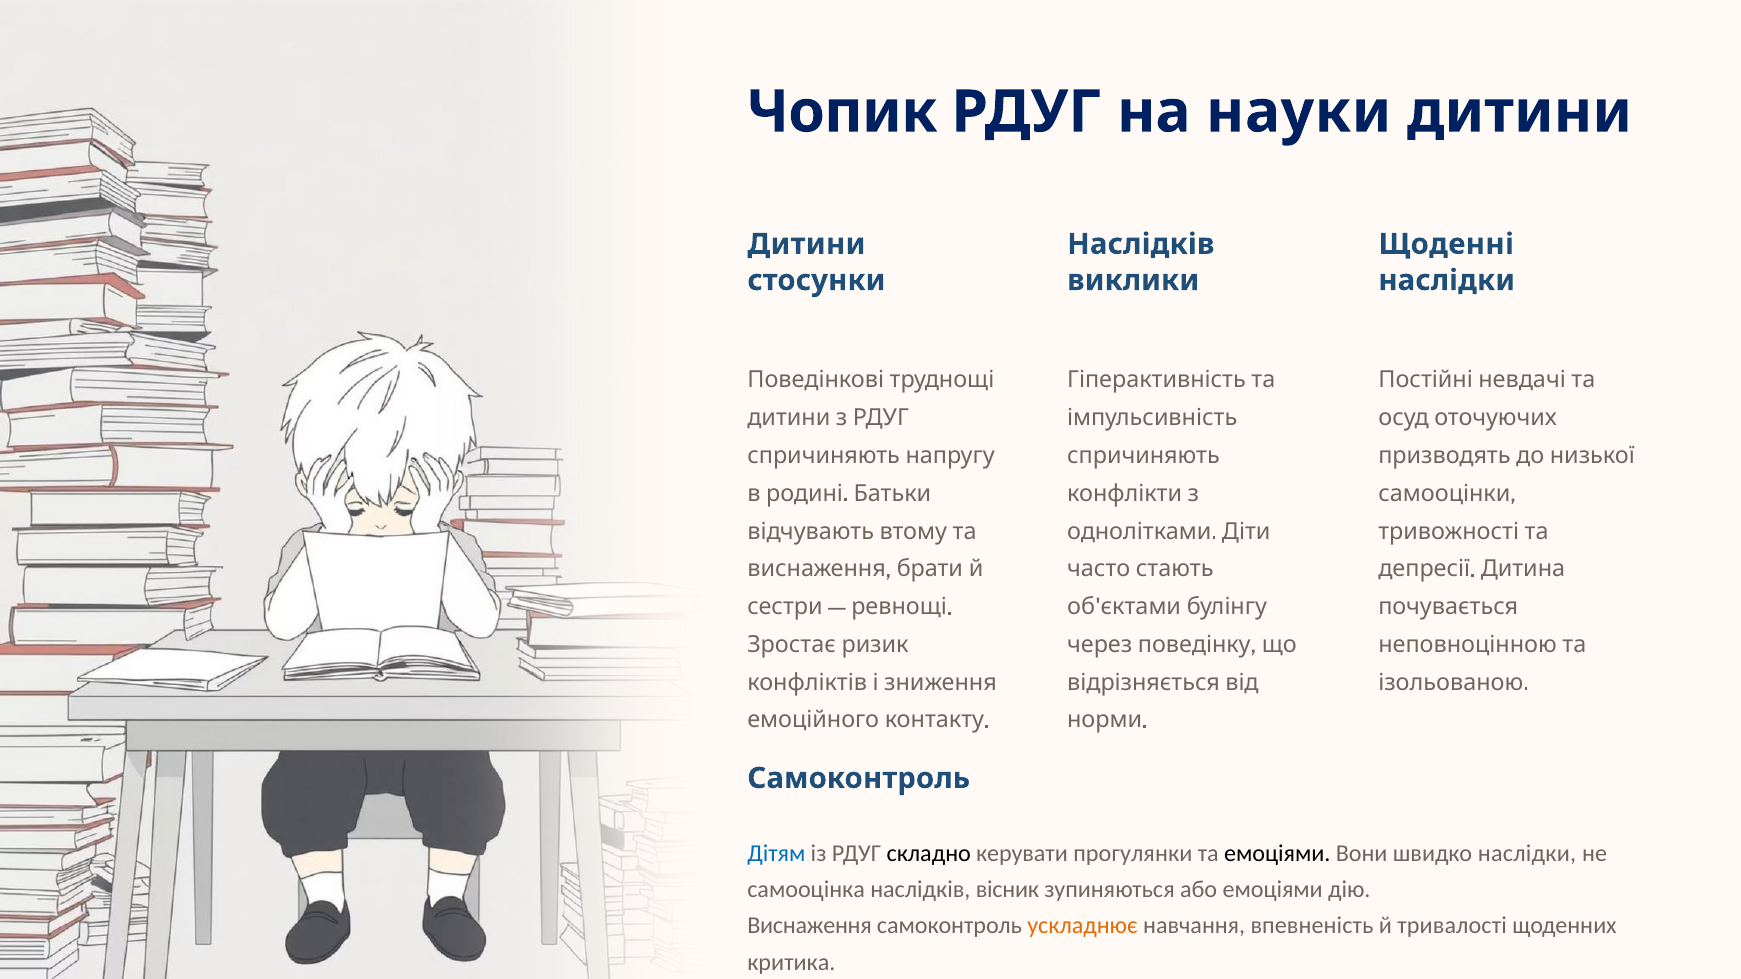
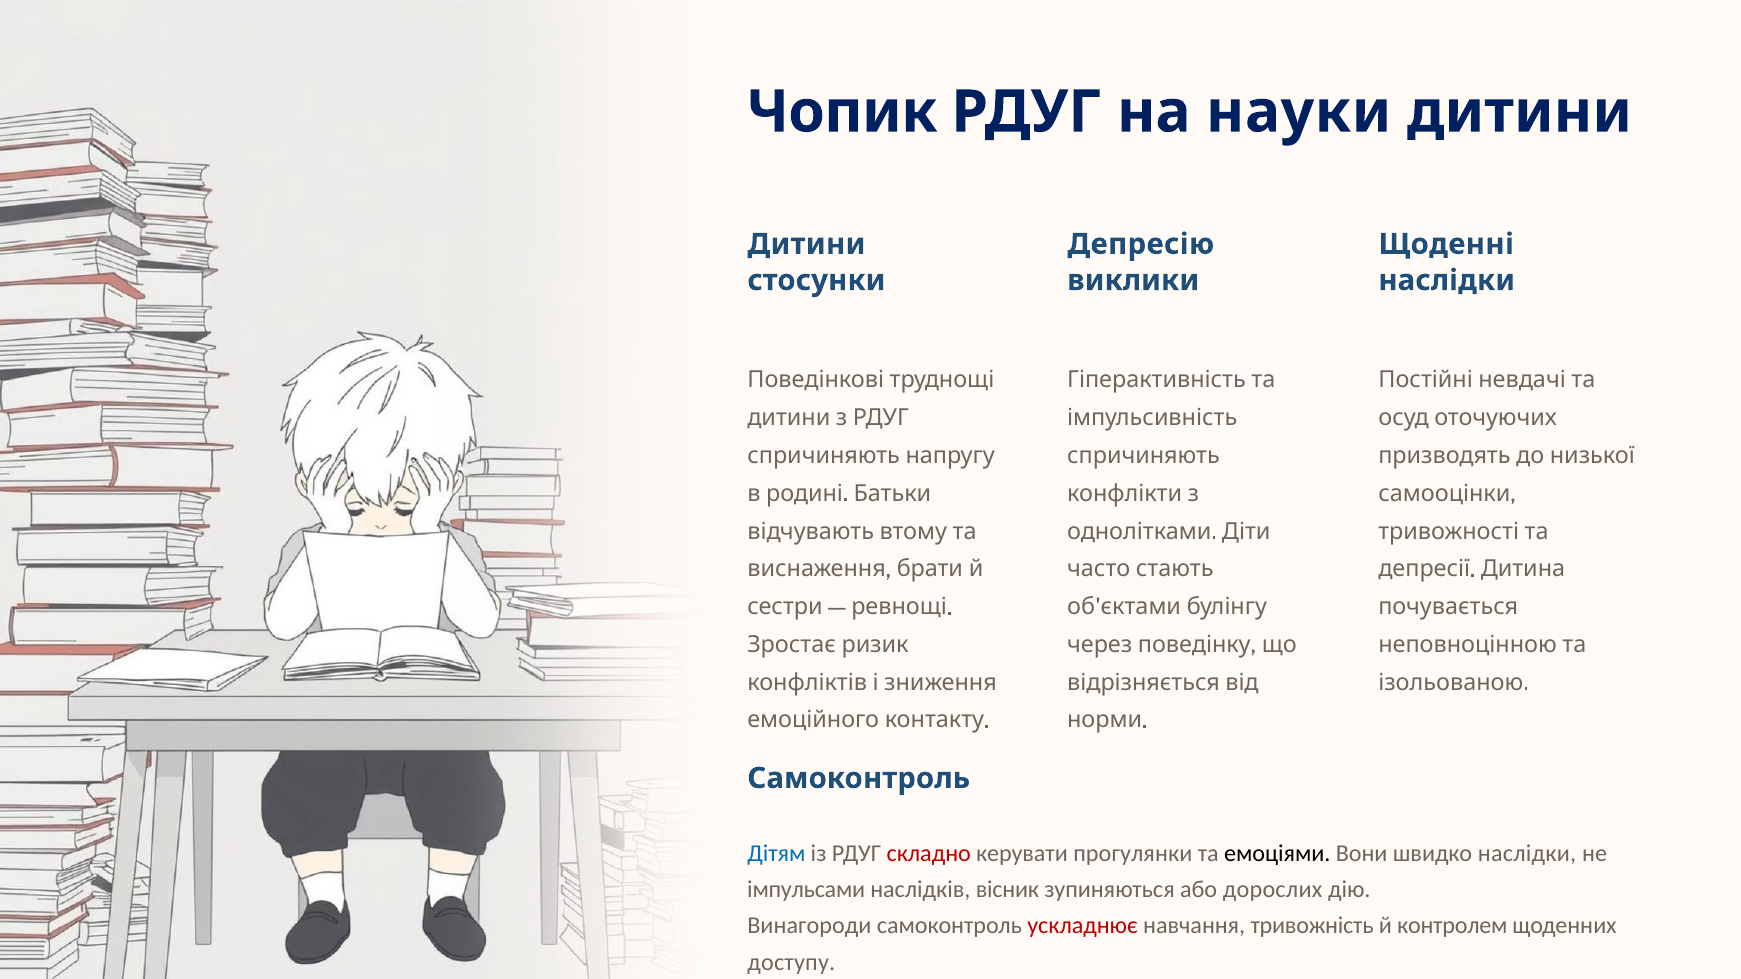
Наслідків: Наслідків -> Депресію (1141, 244)
складно colour: black -> red (929, 854)
самооцінка: самооцінка -> імпульсами (806, 890)
або емоціями: емоціями -> дорослих (1273, 890)
Виснаження: Виснаження -> Винагороди (809, 926)
ускладнює colour: orange -> red (1083, 926)
впевненість: впевненість -> тривожність (1312, 926)
тривалості: тривалості -> контролем (1452, 926)
критика: критика -> доступу (791, 963)
